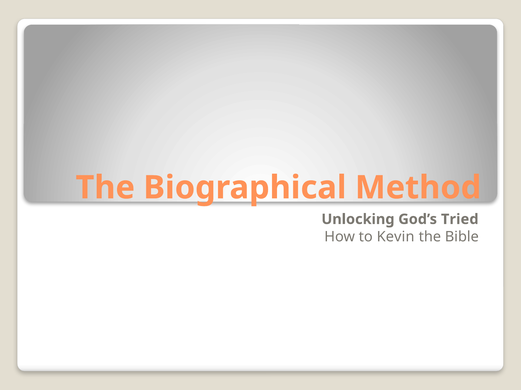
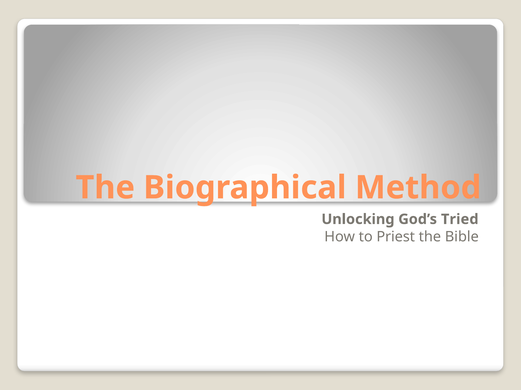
Kevin: Kevin -> Priest (396, 237)
